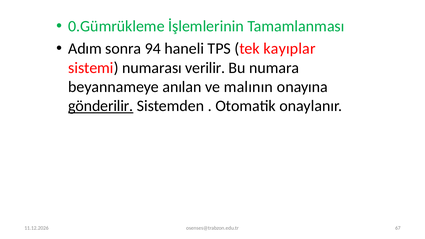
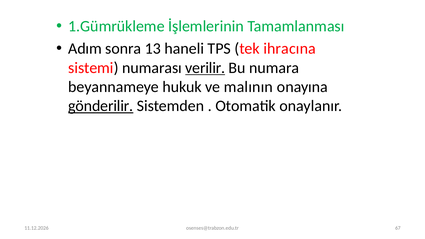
0.Gümrükleme: 0.Gümrükleme -> 1.Gümrükleme (116, 26)
94: 94 -> 13 (153, 49)
kayıplar: kayıplar -> ihracına (290, 49)
verilir underline: none -> present (205, 68)
anılan: anılan -> hukuk (182, 87)
